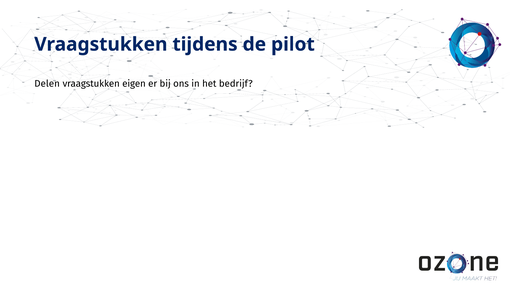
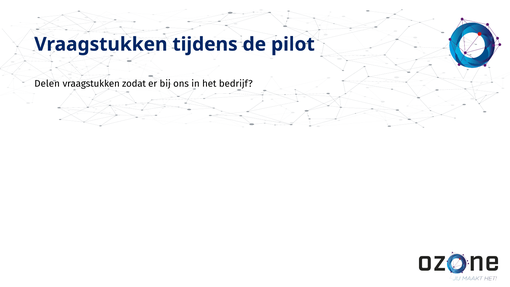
eigen: eigen -> zodat (134, 84)
